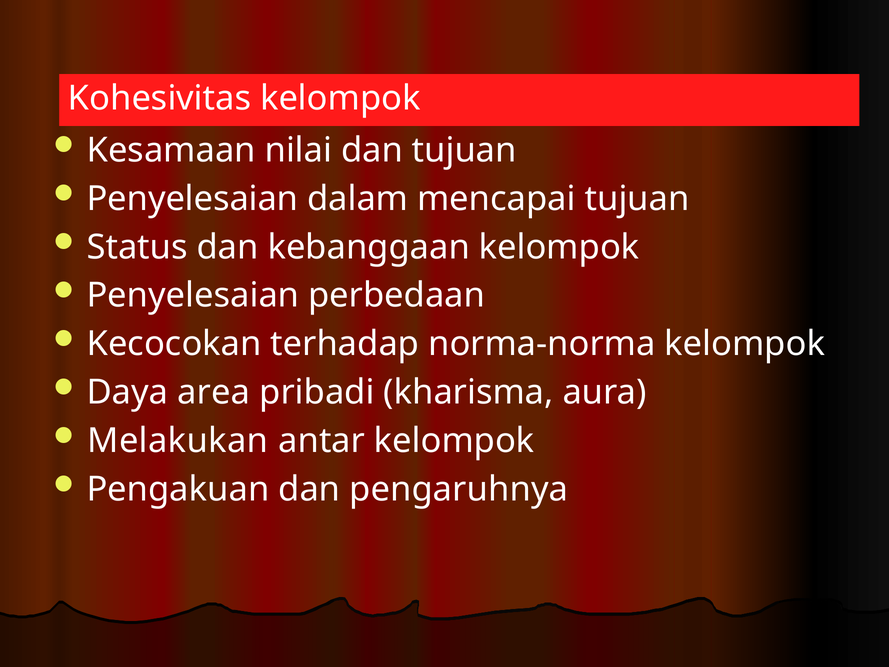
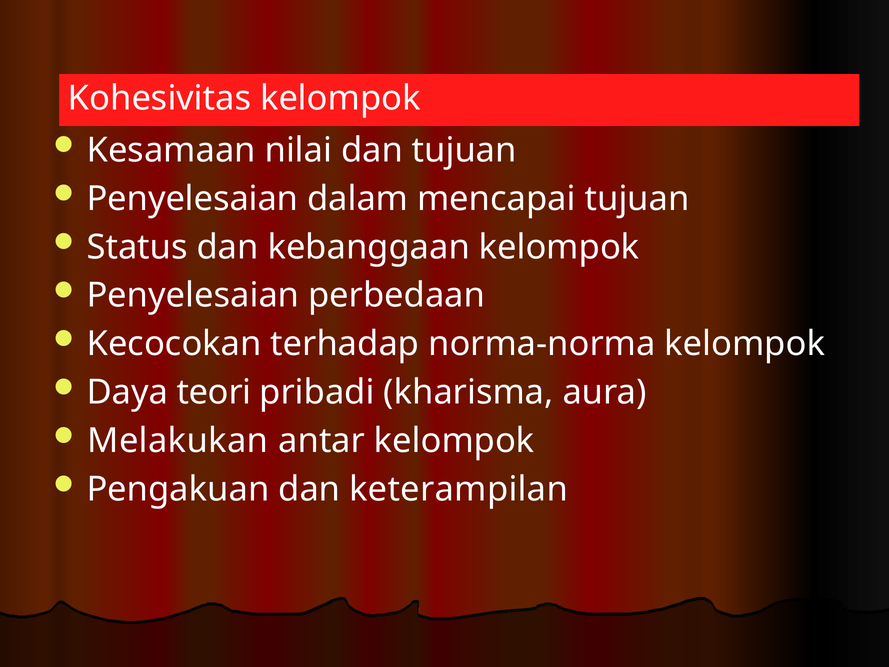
area: area -> teori (214, 392)
pengaruhnya: pengaruhnya -> keterampilan (459, 489)
